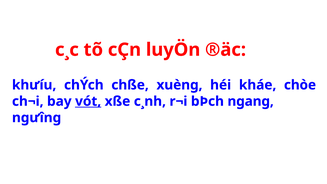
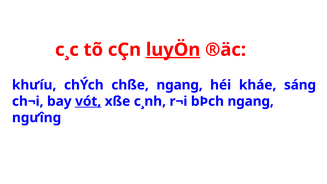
luyÖn underline: none -> present (173, 50)
chße xuèng: xuèng -> ngang (180, 85)
chòe: chòe -> sáng (300, 85)
